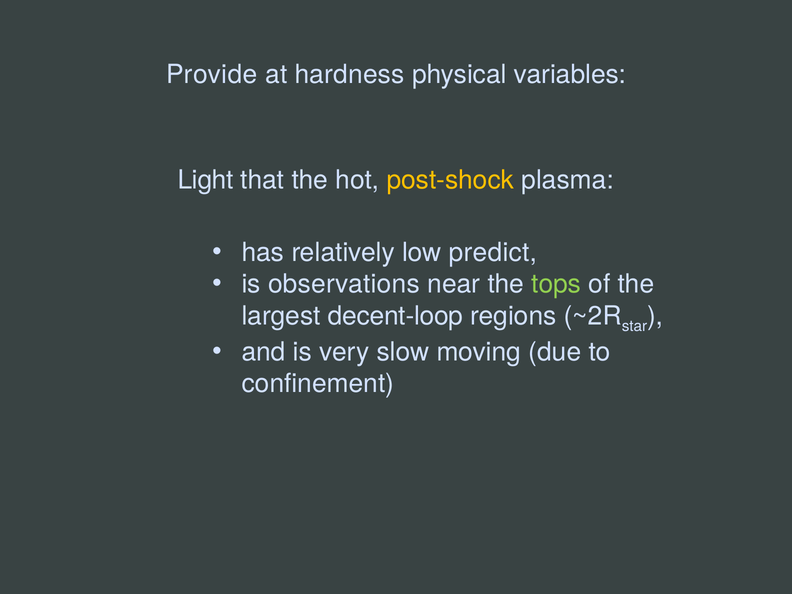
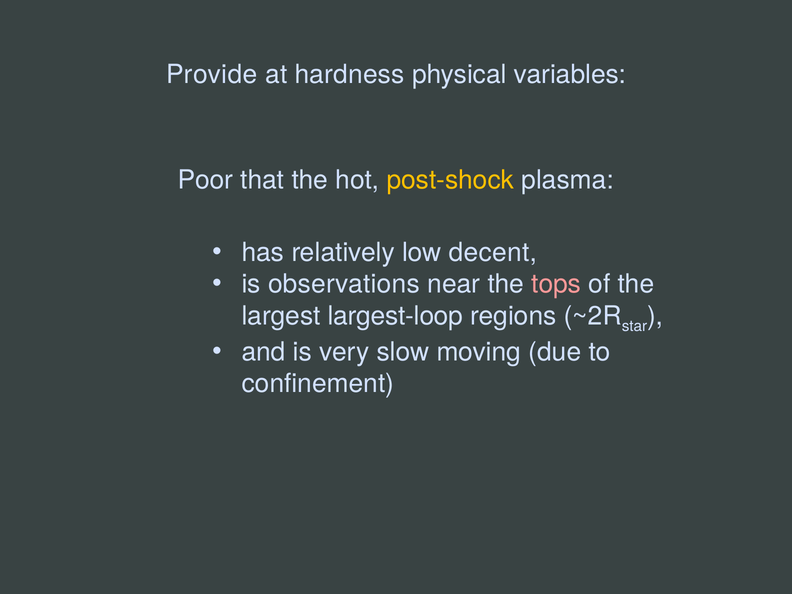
Light: Light -> Poor (206, 180)
predict: predict -> decent (493, 253)
tops colour: light green -> pink (556, 284)
decent-loop: decent-loop -> largest-loop (395, 316)
